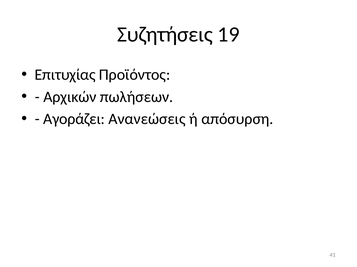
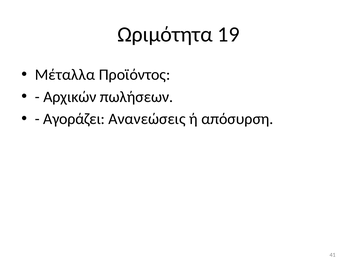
Συζητήσεις: Συζητήσεις -> Ωριμότητα (165, 35)
Επιτυχίας: Επιτυχίας -> Μέταλλα (65, 75)
